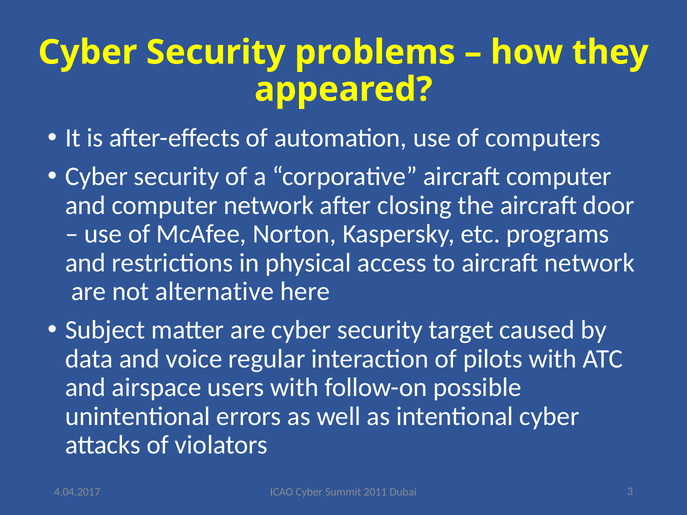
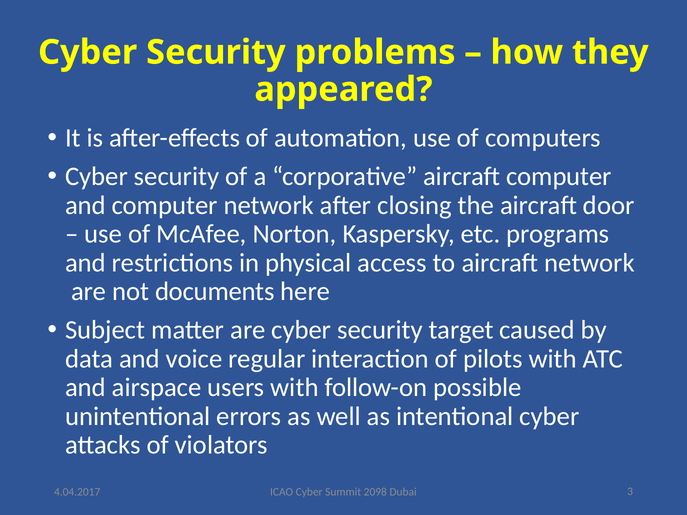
alternative: alternative -> documents (215, 292)
2011: 2011 -> 2098 (375, 492)
